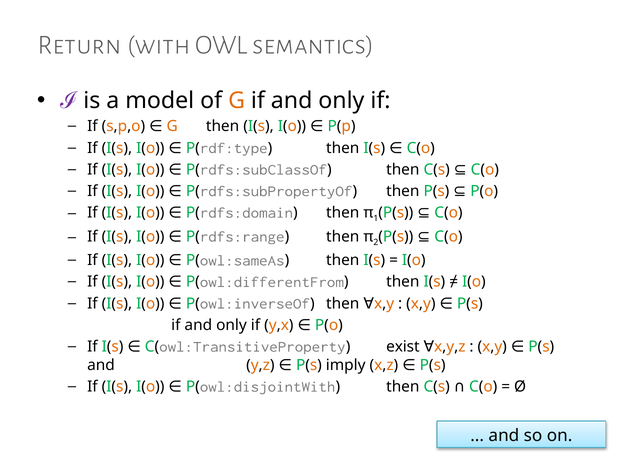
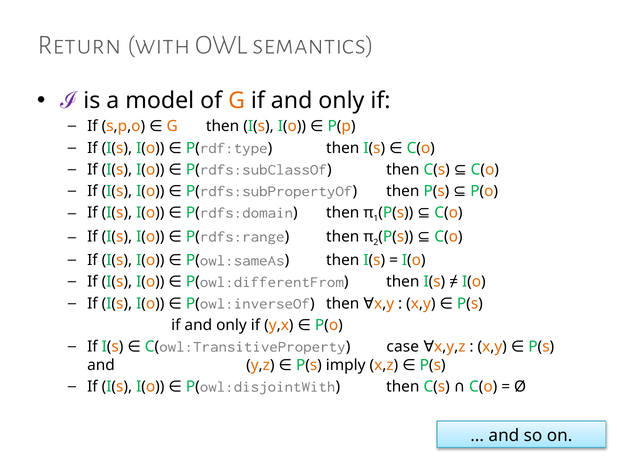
exist: exist -> case (403, 347)
